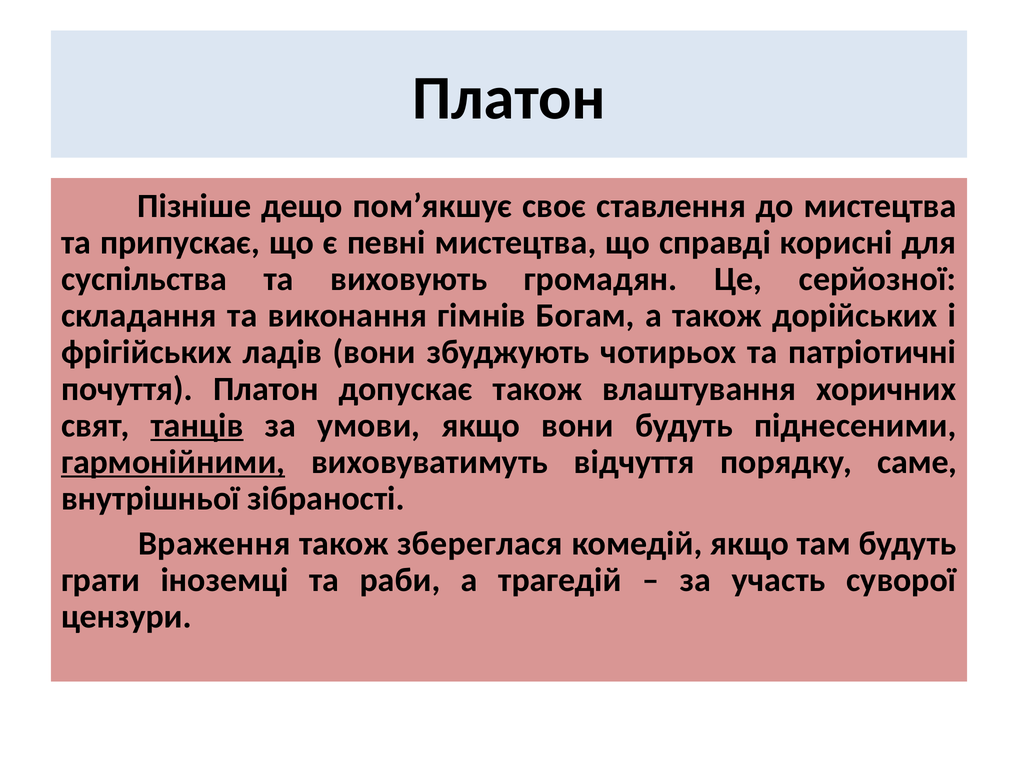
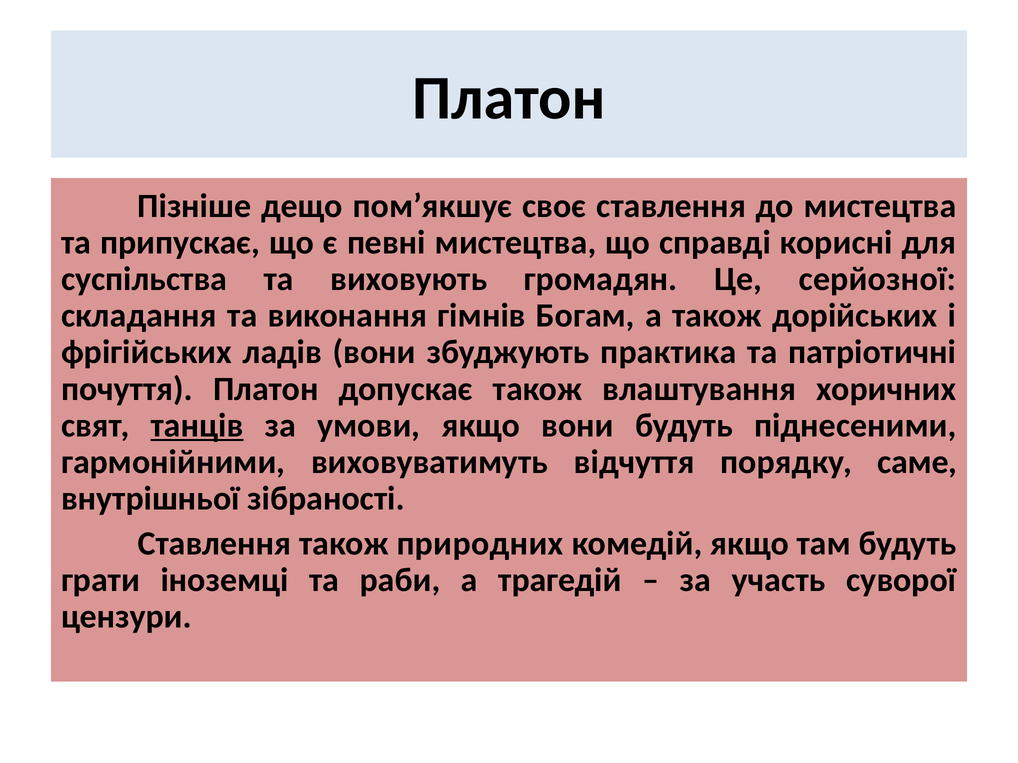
чотирьох: чотирьох -> практика (669, 353)
гармонійними underline: present -> none (173, 462)
Враження: Враження -> Ставлення (214, 544)
збереглася: збереглася -> природних (480, 544)
